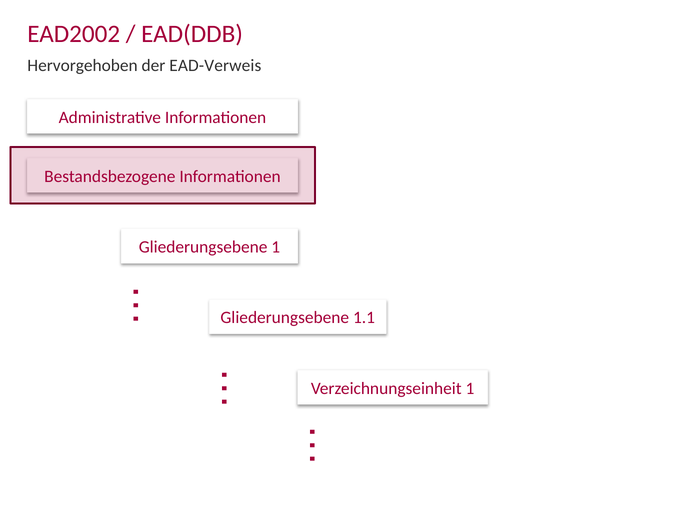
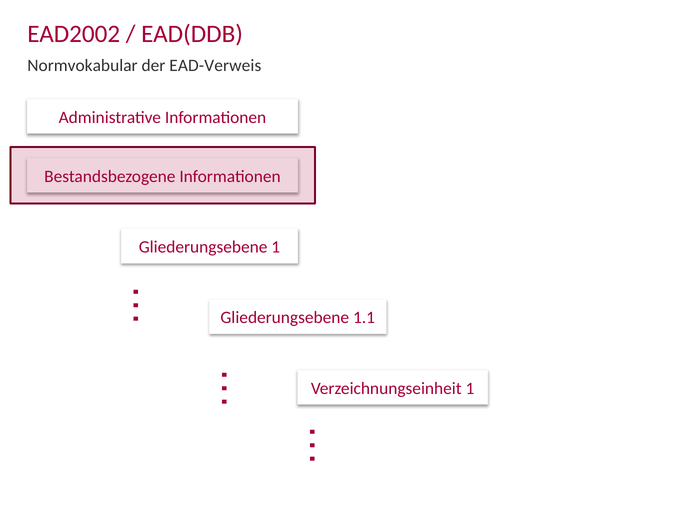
Hervorgehoben: Hervorgehoben -> Normvokabular (83, 65)
